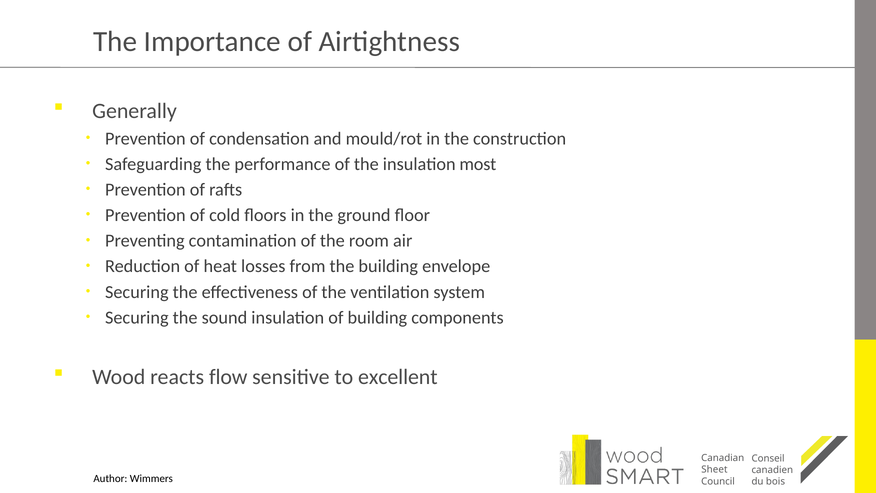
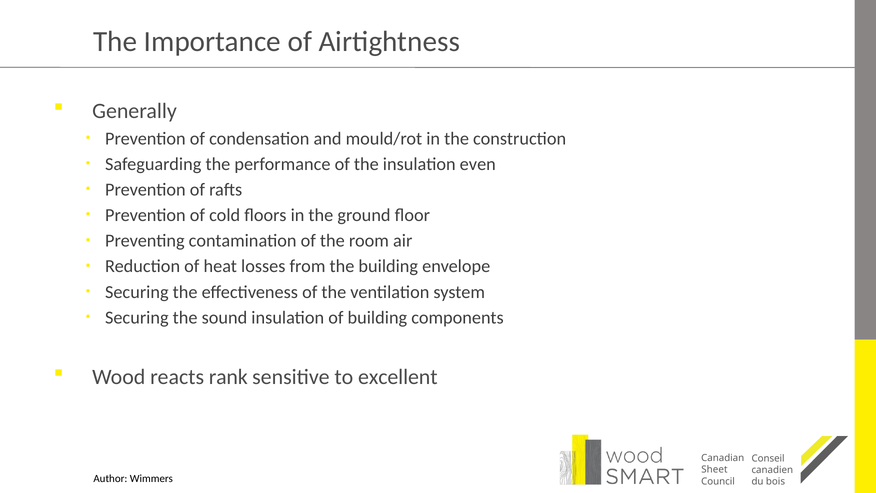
most: most -> even (478, 164)
flow: flow -> rank (228, 377)
